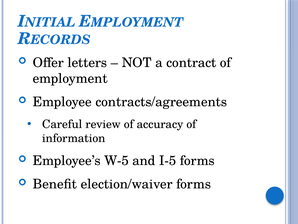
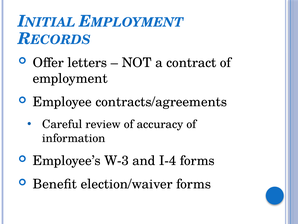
W-5: W-5 -> W-3 (117, 160)
I-5: I-5 -> I-4 (168, 160)
